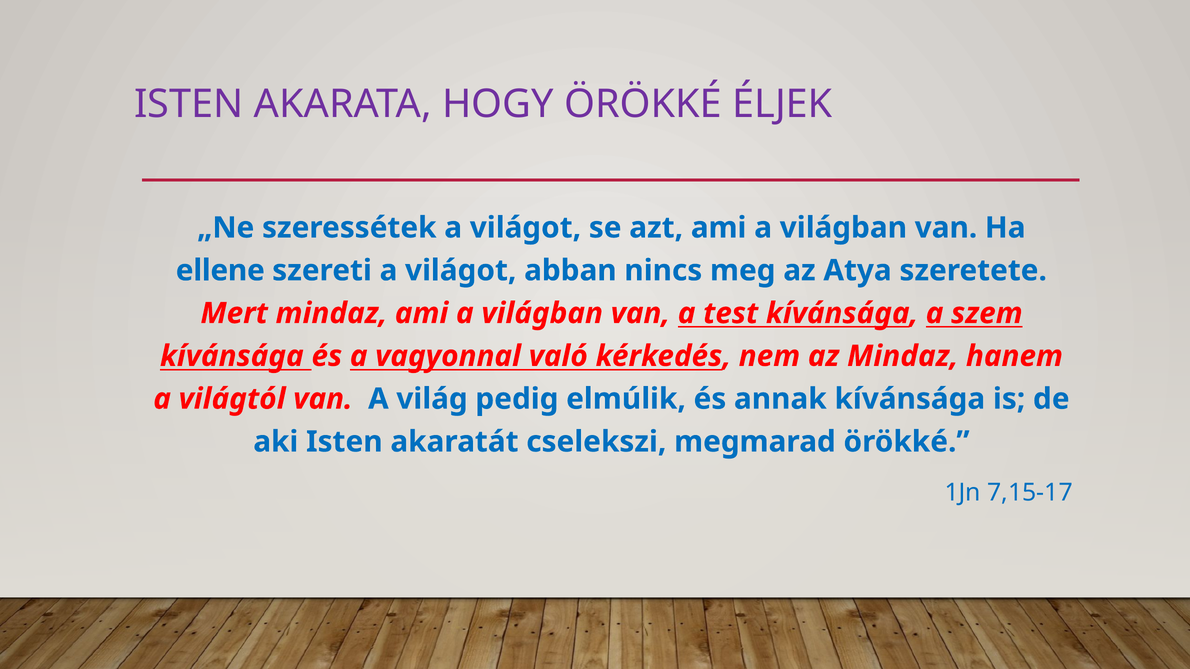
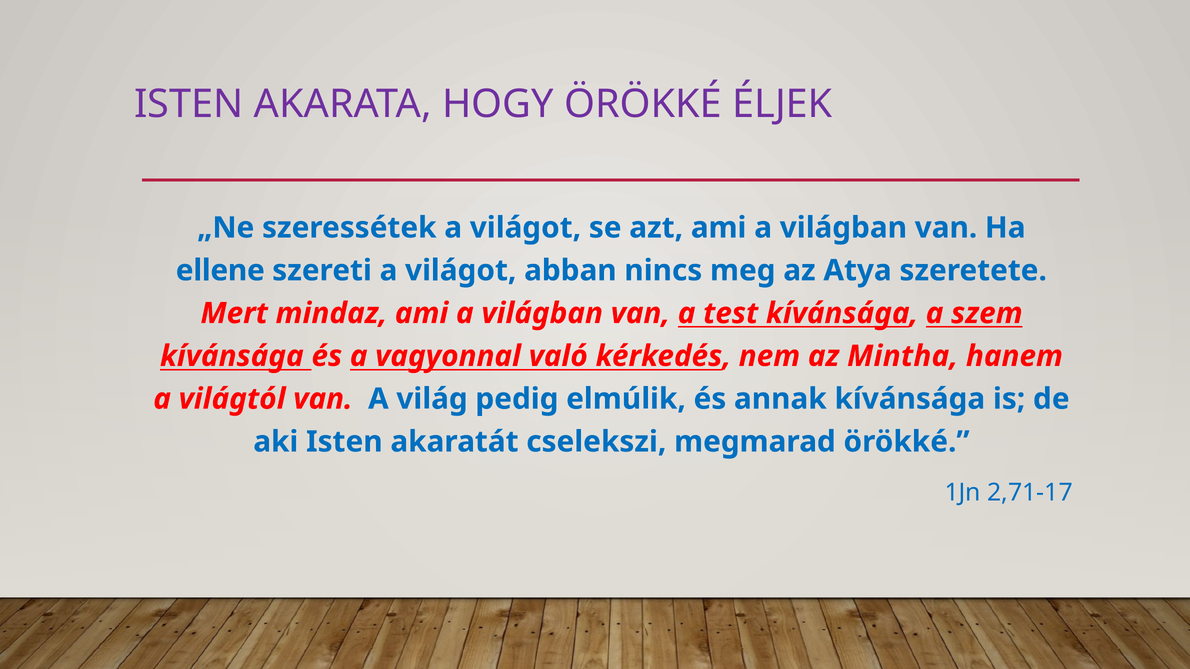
az Mindaz: Mindaz -> Mintha (903, 356)
7,15-17: 7,15-17 -> 2,71-17 (1030, 493)
